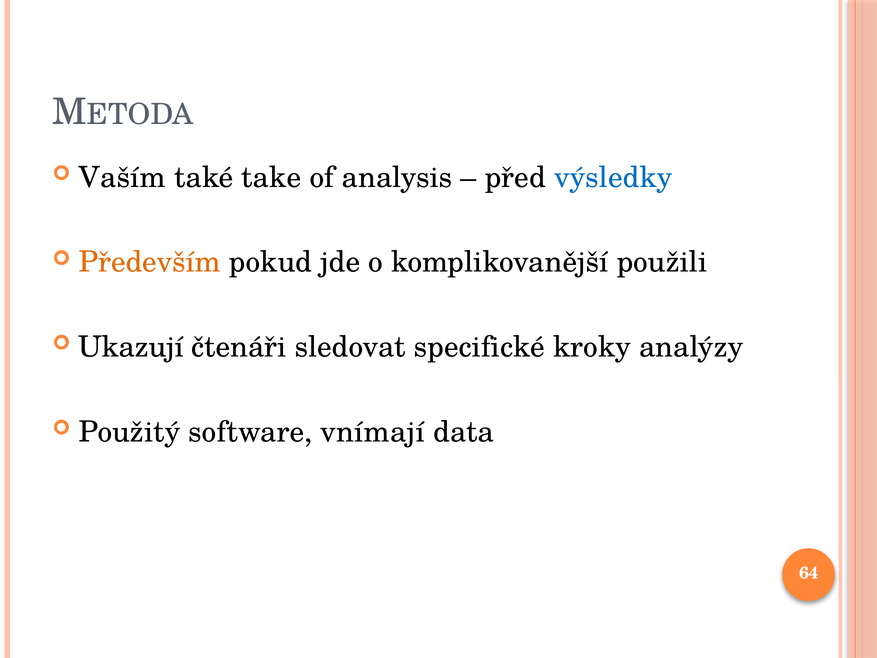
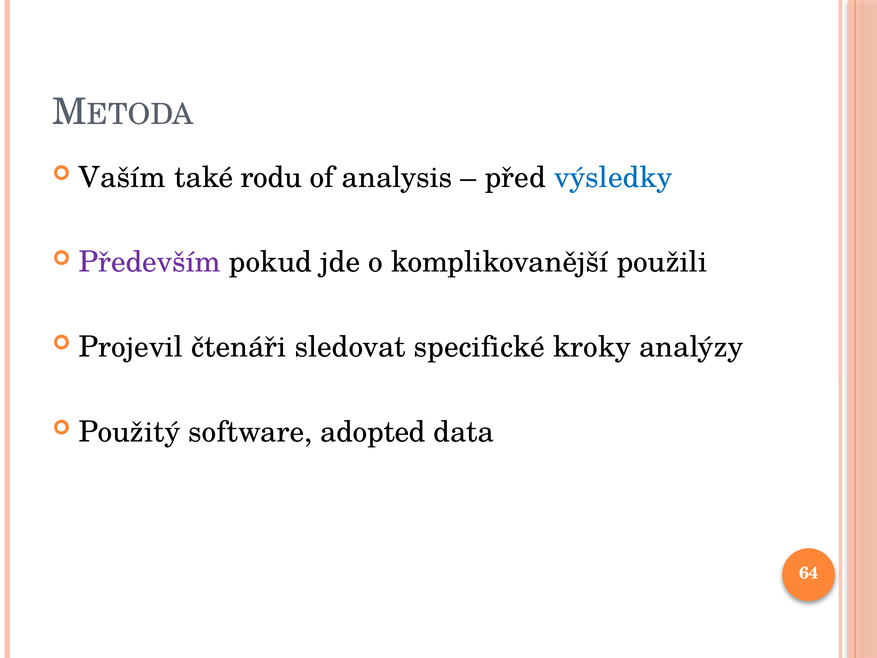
take: take -> rodu (271, 177)
Především colour: orange -> purple (150, 262)
Ukazují: Ukazují -> Projevil (131, 347)
vnímají: vnímají -> adopted (373, 432)
